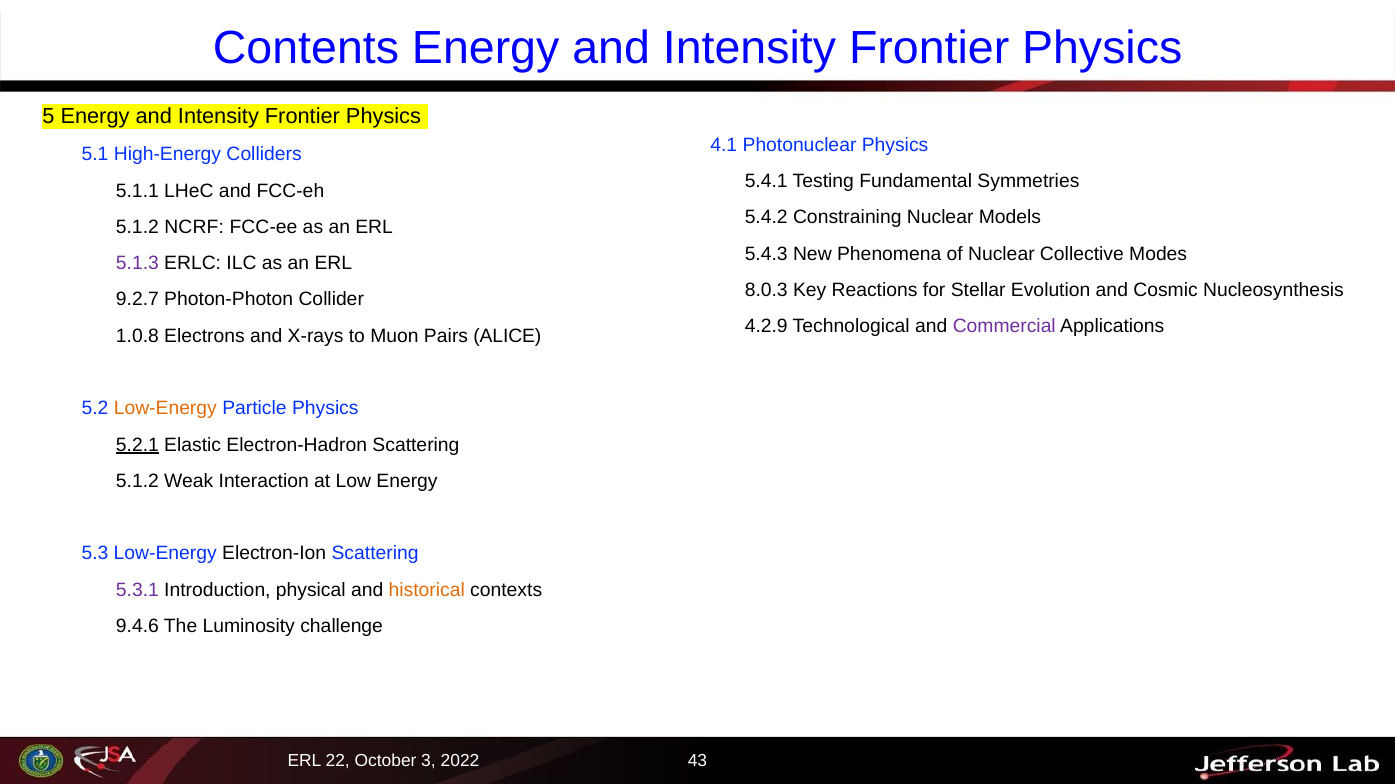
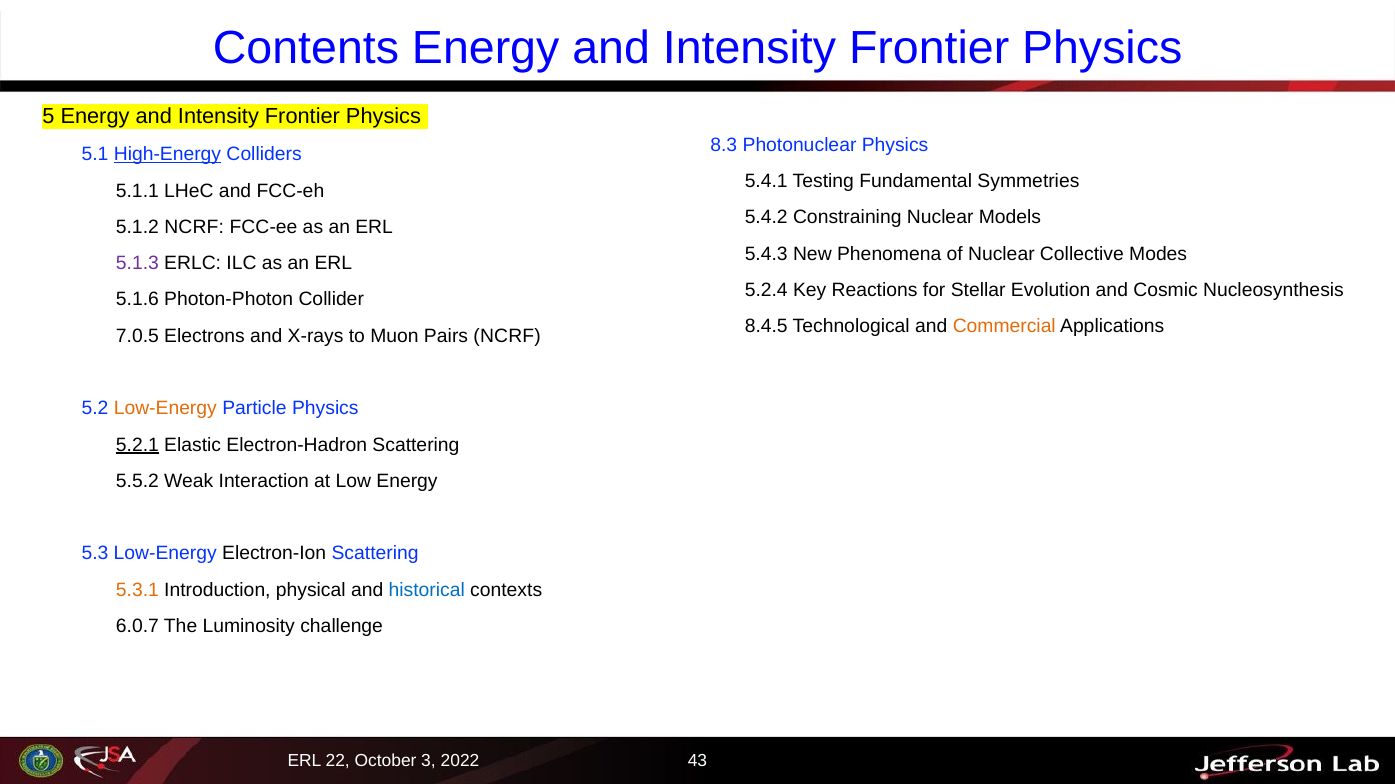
4.1: 4.1 -> 8.3 (724, 145)
High-Energy underline: none -> present (167, 154)
8.0.3: 8.0.3 -> 5.2.4 (766, 290)
9.2.7: 9.2.7 -> 5.1.6 (137, 300)
4.2.9: 4.2.9 -> 8.4.5 (766, 327)
Commercial colour: purple -> orange (1004, 327)
1.0.8: 1.0.8 -> 7.0.5 (137, 336)
Pairs ALICE: ALICE -> NCRF (507, 336)
5.1.2: 5.1.2 -> 5.5.2 (137, 481)
5.3.1 colour: purple -> orange (137, 590)
historical colour: orange -> blue (427, 590)
9.4.6: 9.4.6 -> 6.0.7 (137, 627)
